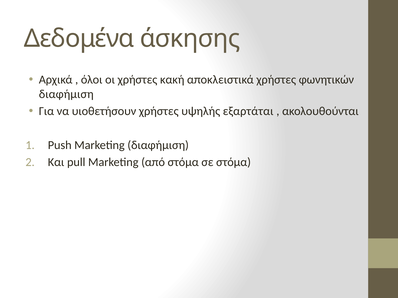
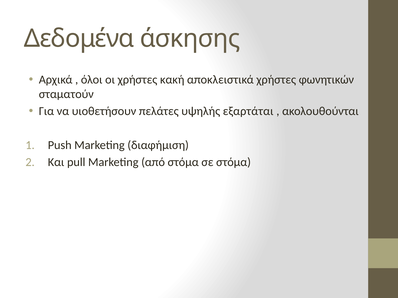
διαφήμιση: διαφήμιση -> σταματούν (66, 94)
υιοθετήσουν χρήστες: χρήστες -> πελάτες (159, 111)
